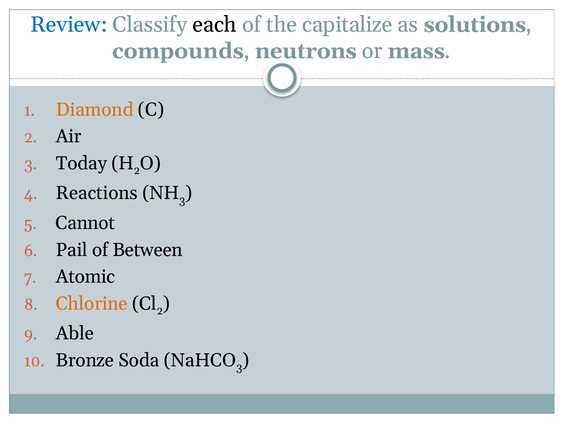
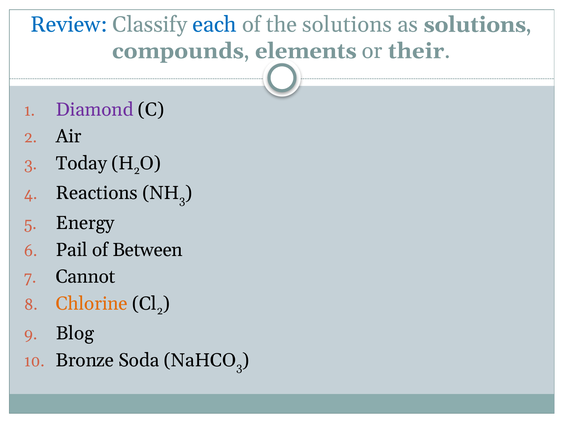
each colour: black -> blue (215, 25)
the capitalize: capitalize -> solutions (347, 25)
neutrons: neutrons -> elements (306, 51)
mass: mass -> their (416, 51)
Diamond colour: orange -> purple (95, 110)
Cannot: Cannot -> Energy (85, 223)
Atomic: Atomic -> Cannot (85, 277)
Able: Able -> Blog (75, 333)
